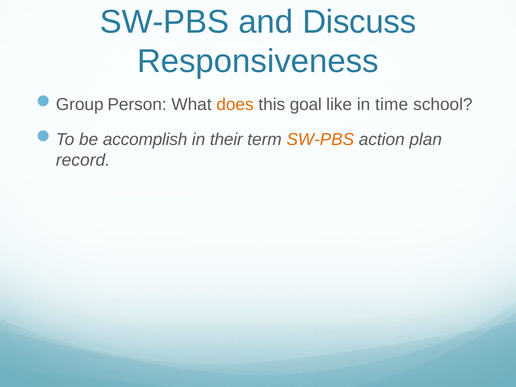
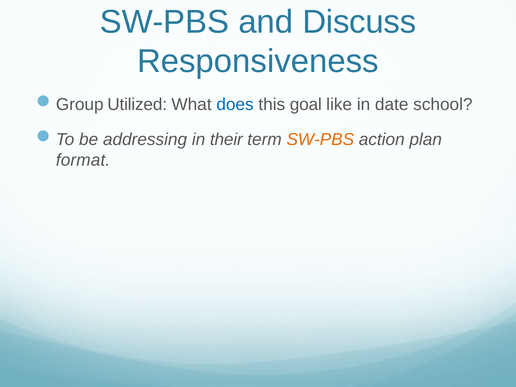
Person: Person -> Utilized (137, 104)
does colour: orange -> blue (235, 104)
time: time -> date (392, 104)
accomplish: accomplish -> addressing (145, 139)
record: record -> format (83, 160)
